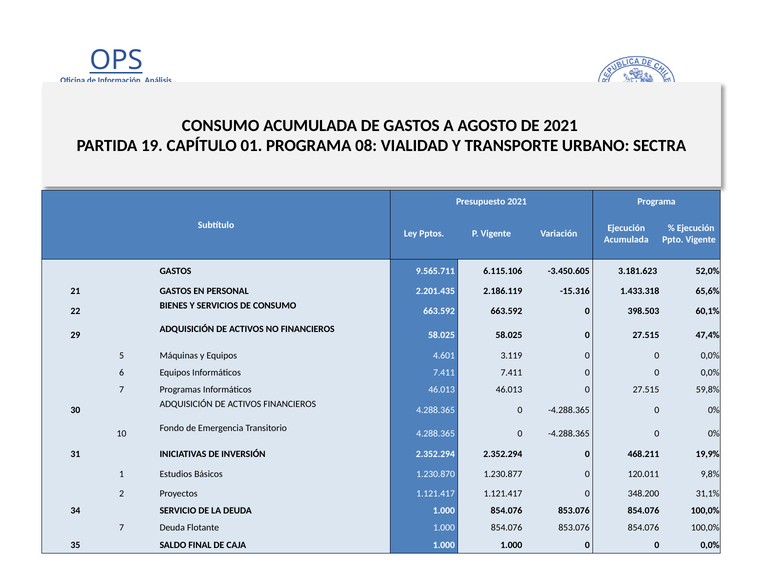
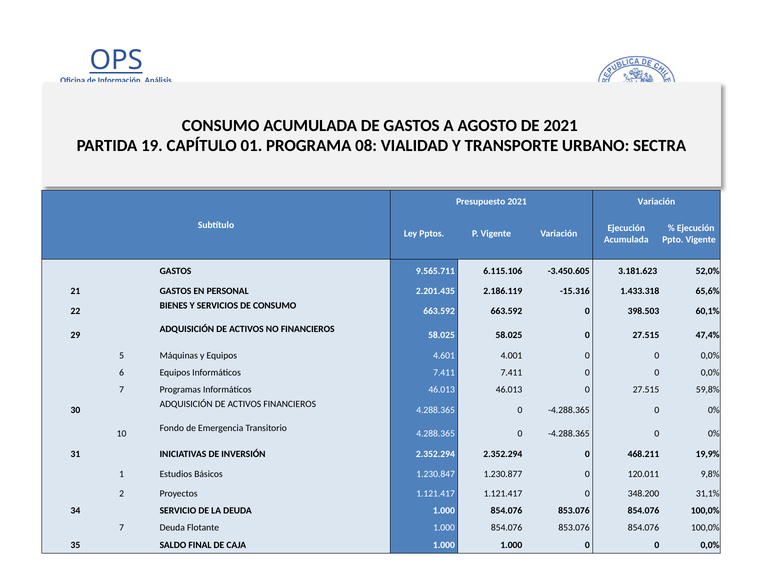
2021 Programa: Programa -> Variación (656, 202)
3.119: 3.119 -> 4.001 (511, 356)
1.230.870: 1.230.870 -> 1.230.847 (436, 474)
